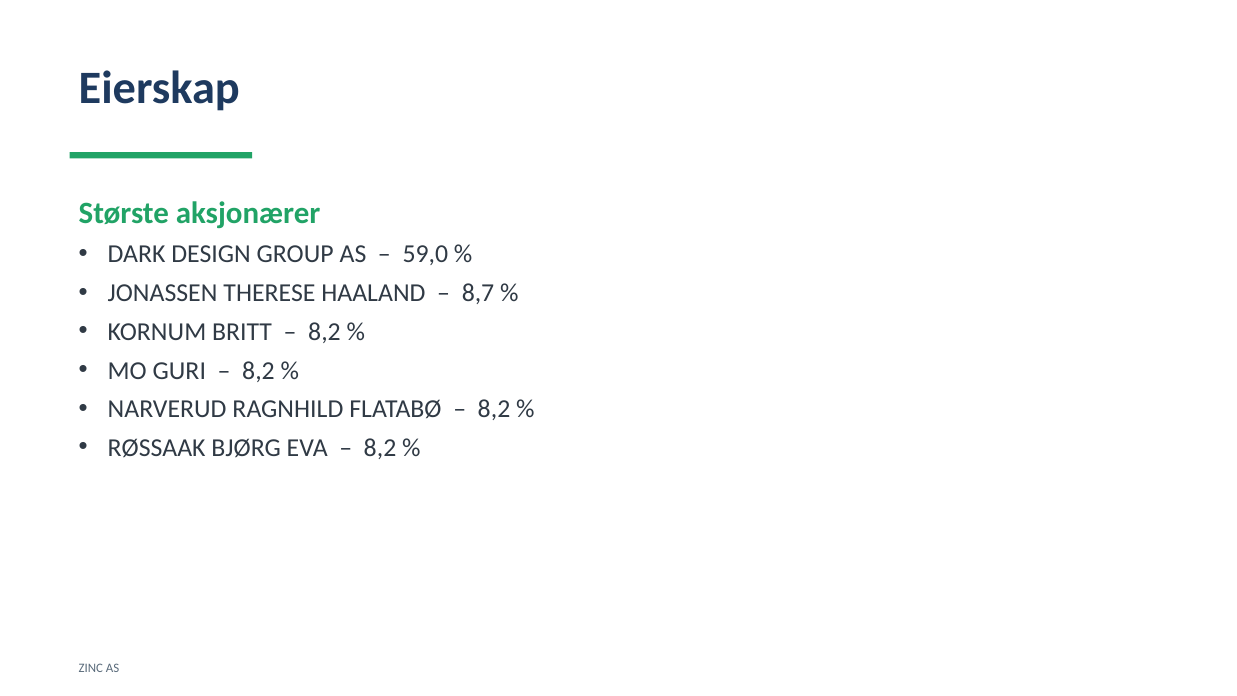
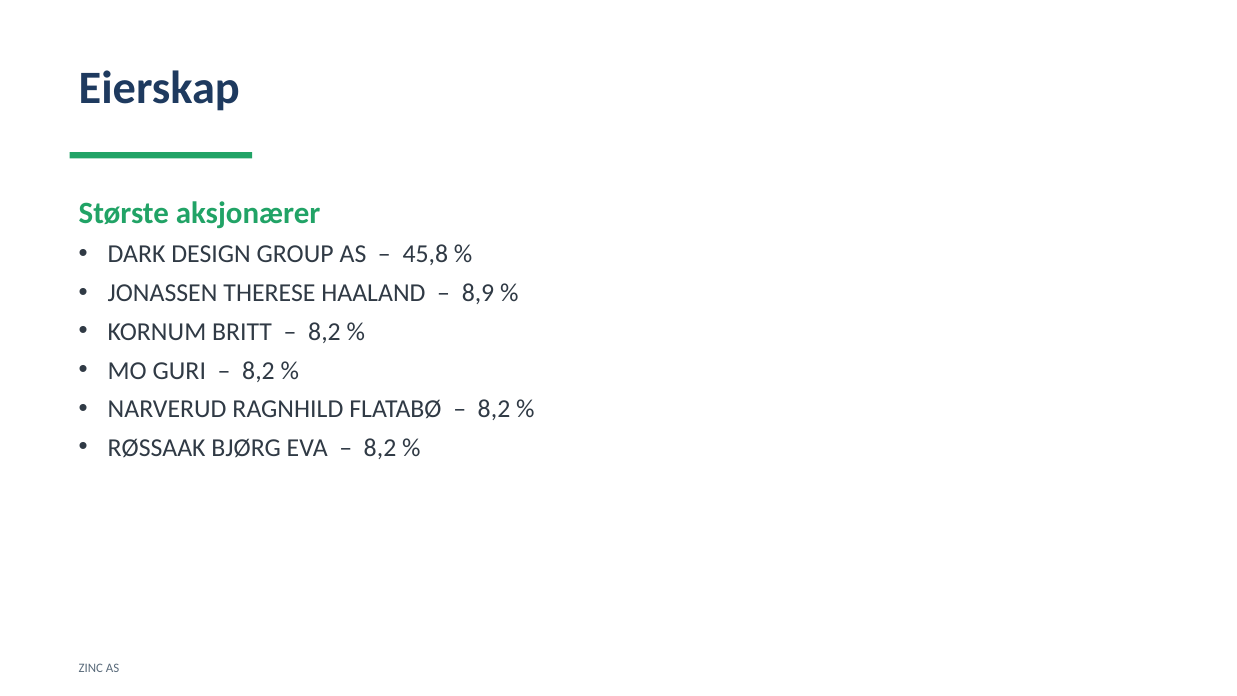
59,0: 59,0 -> 45,8 (425, 254)
8,7: 8,7 -> 8,9 (478, 293)
